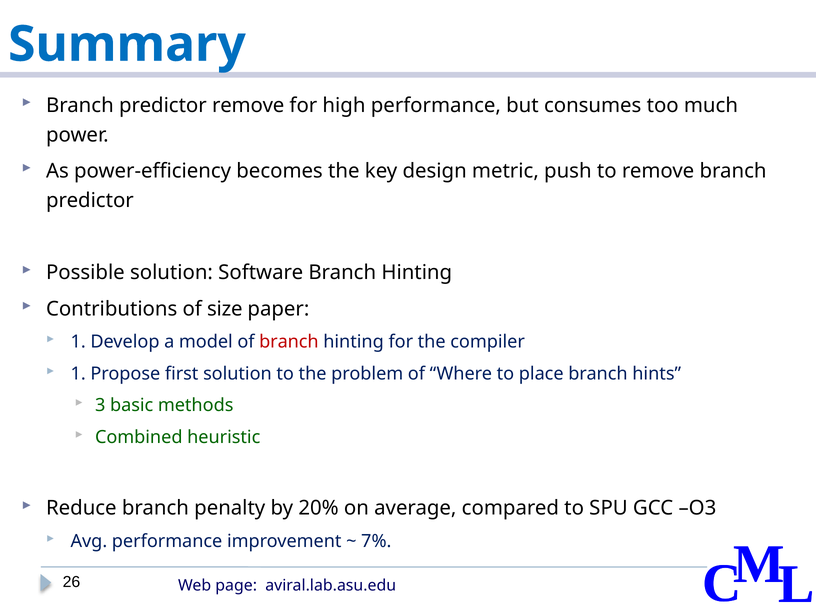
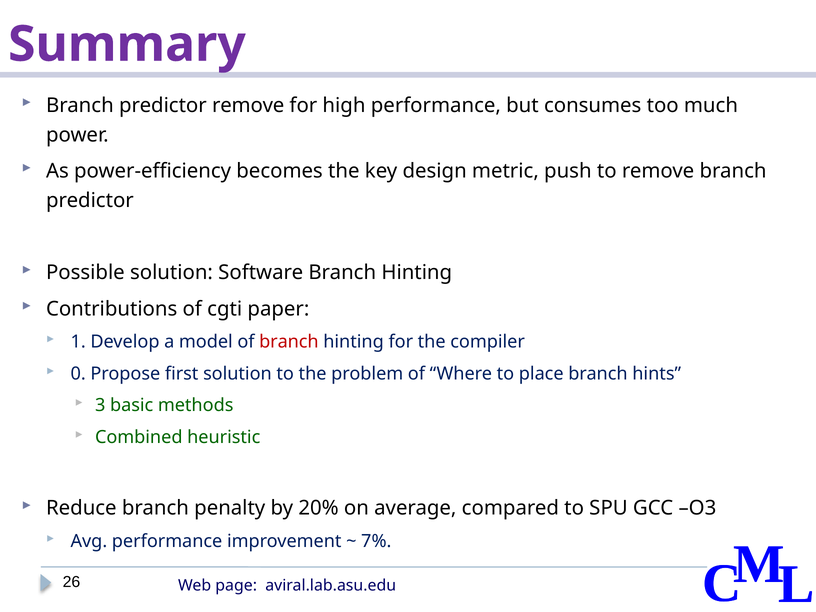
Summary colour: blue -> purple (127, 44)
size: size -> cgti (225, 309)
1: 1 -> 0 (78, 374)
